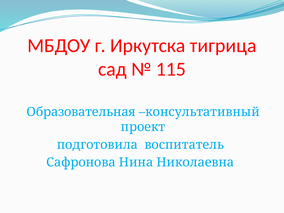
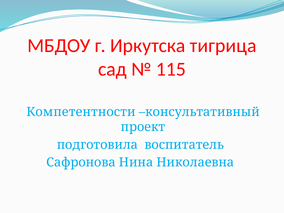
Образовательная: Образовательная -> Компетентности (81, 112)
